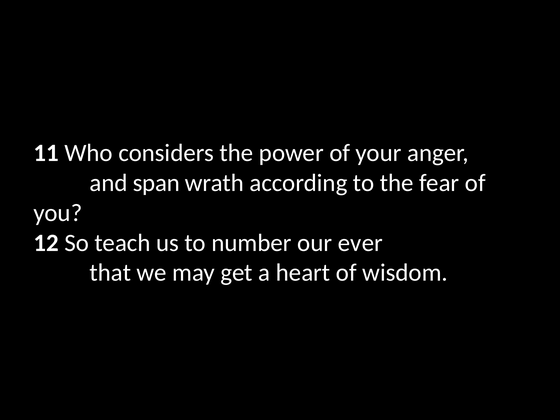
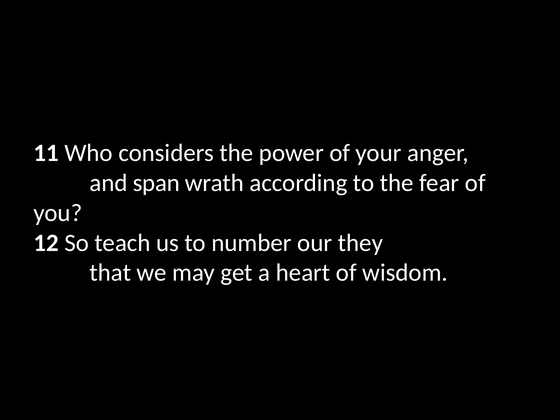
ever: ever -> they (360, 243)
